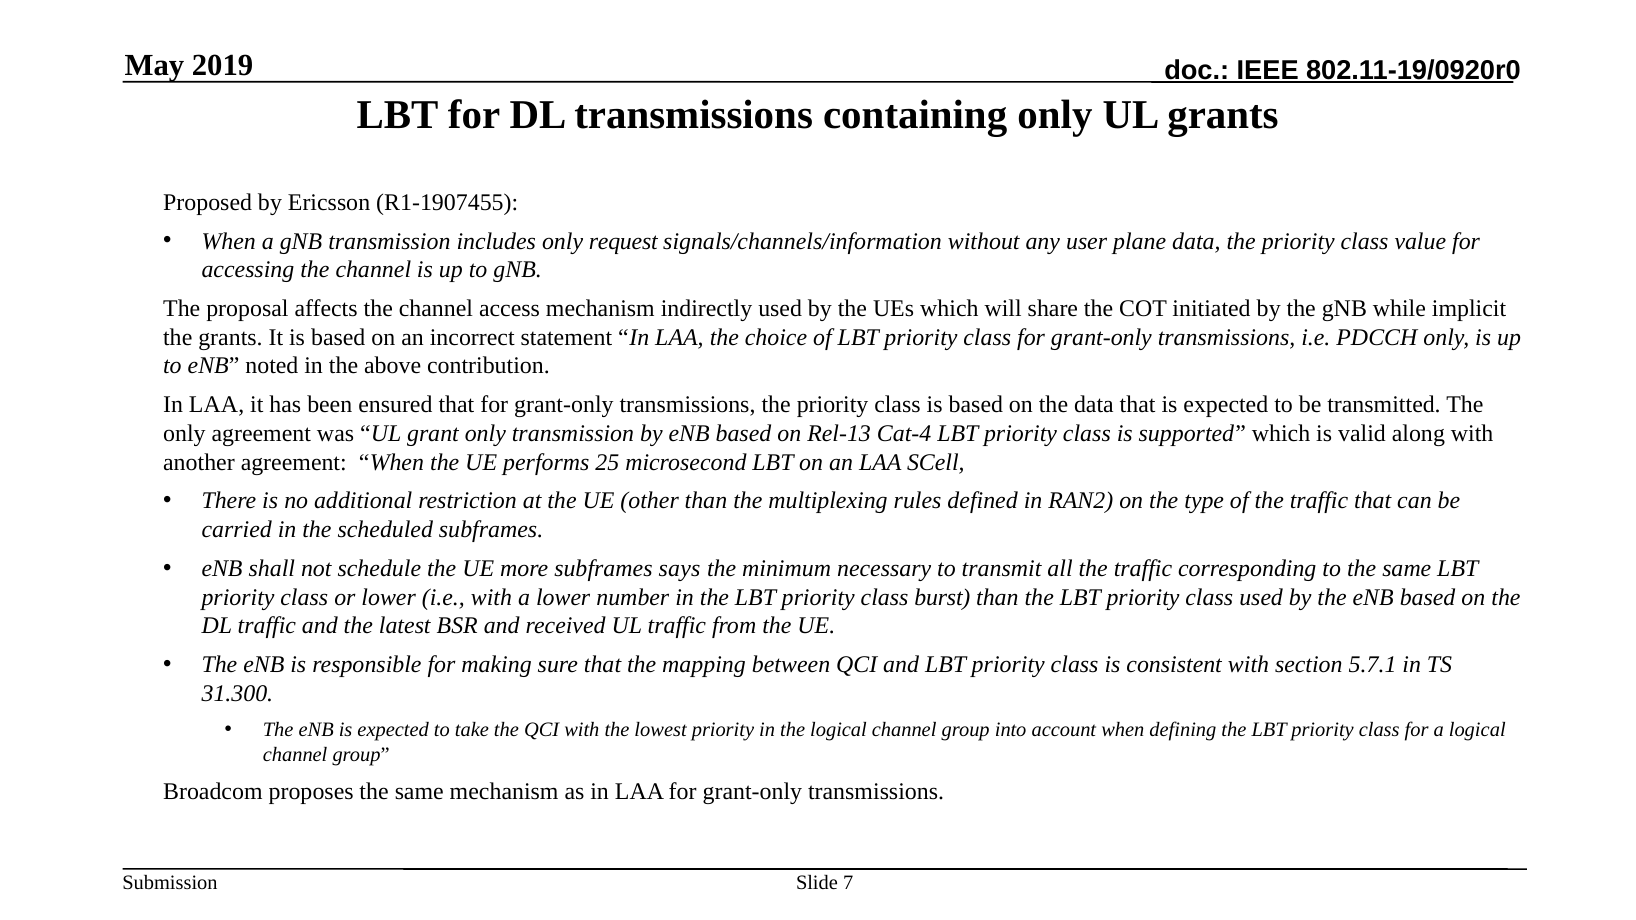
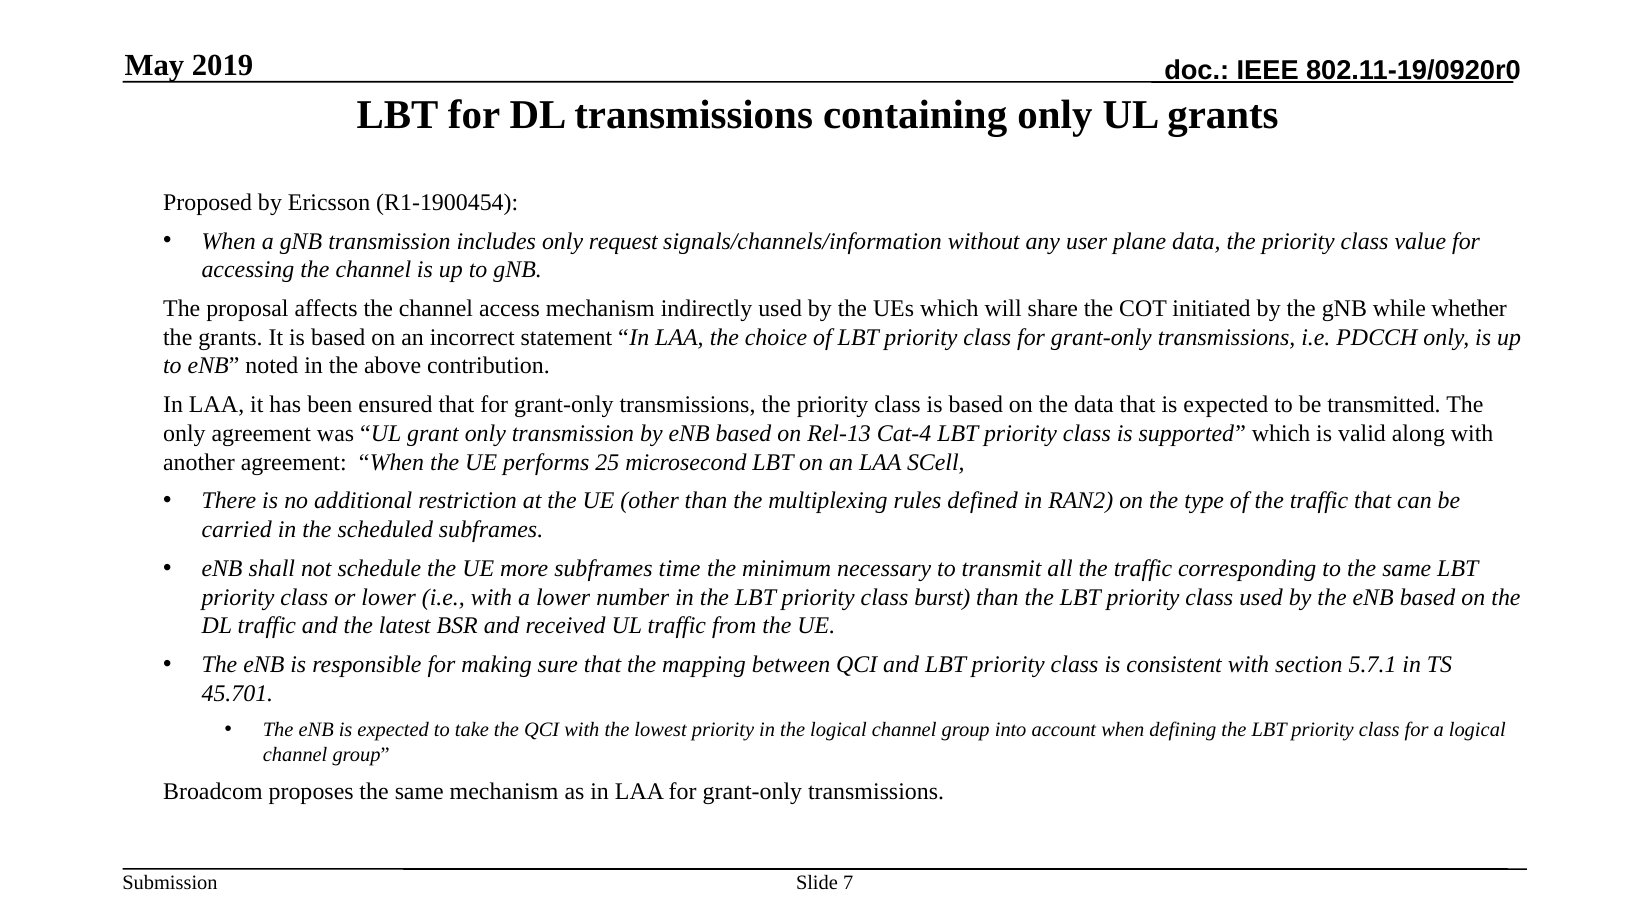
R1-1907455: R1-1907455 -> R1-1900454 (447, 202)
implicit: implicit -> whether (1469, 309)
says: says -> time (680, 569)
31.300: 31.300 -> 45.701 (237, 694)
